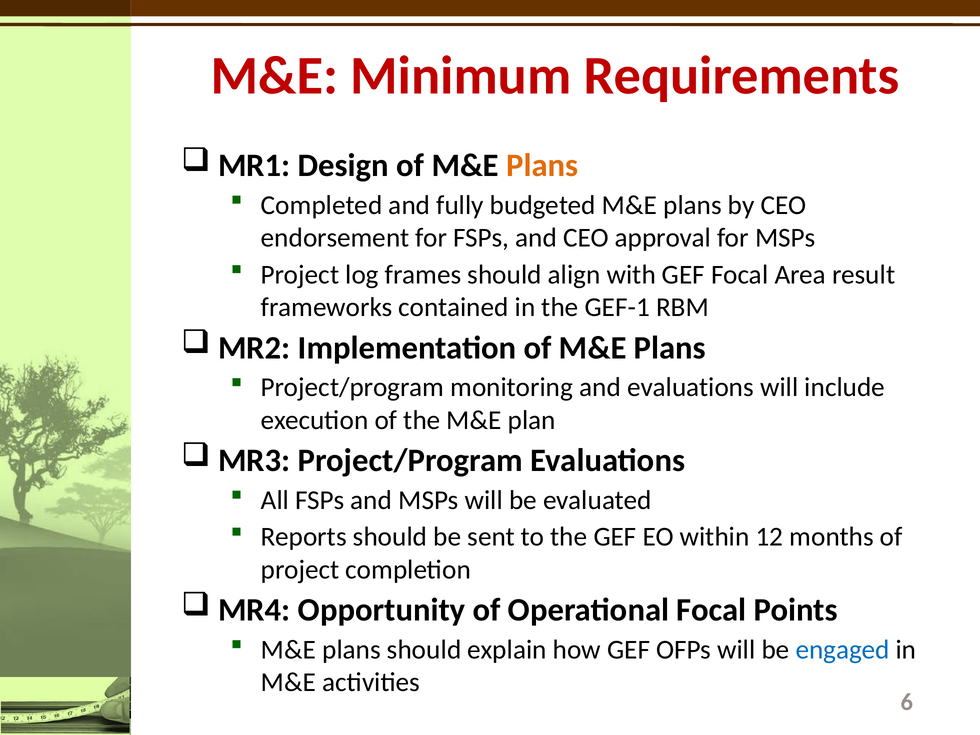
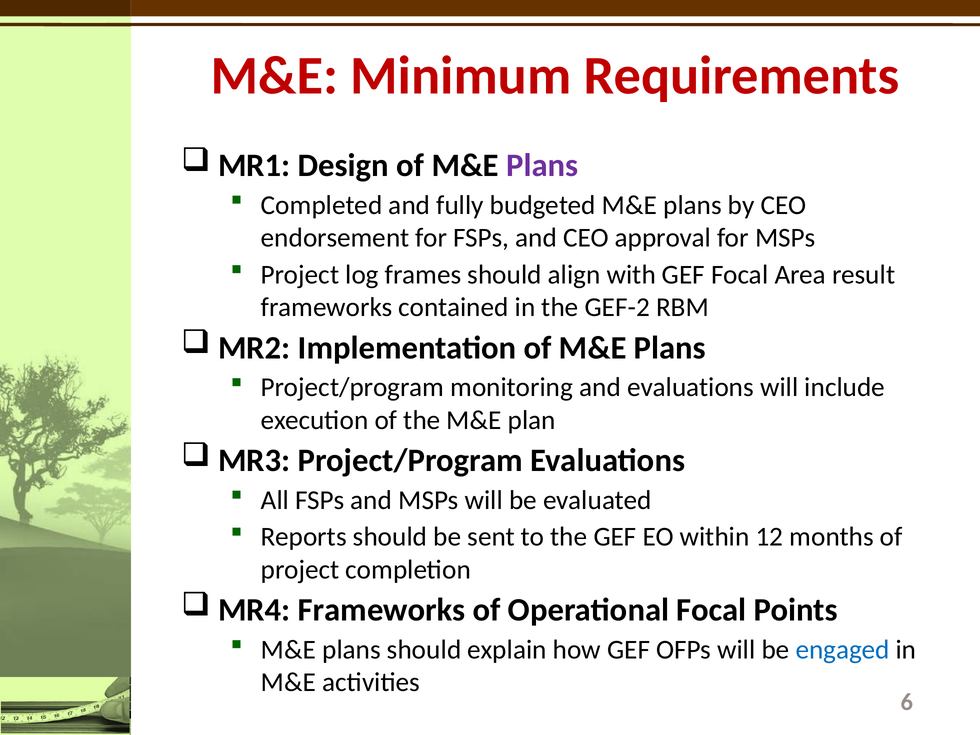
Plans colour: orange -> purple (542, 166)
GEF-1: GEF-1 -> GEF-2 (617, 307)
MR4 Opportunity: Opportunity -> Frameworks (382, 610)
